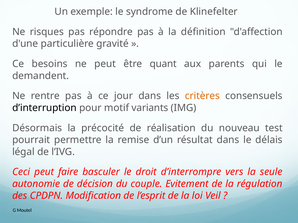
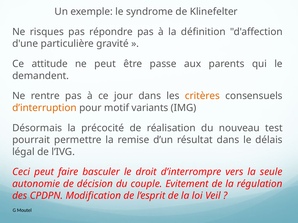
besoins: besoins -> attitude (50, 64)
quant: quant -> passe (163, 64)
d’interruption colour: black -> orange (44, 108)
